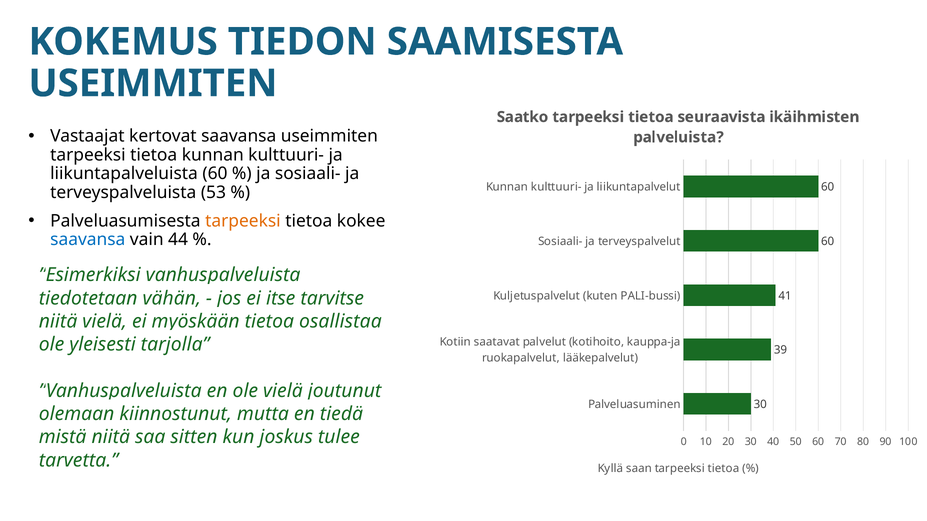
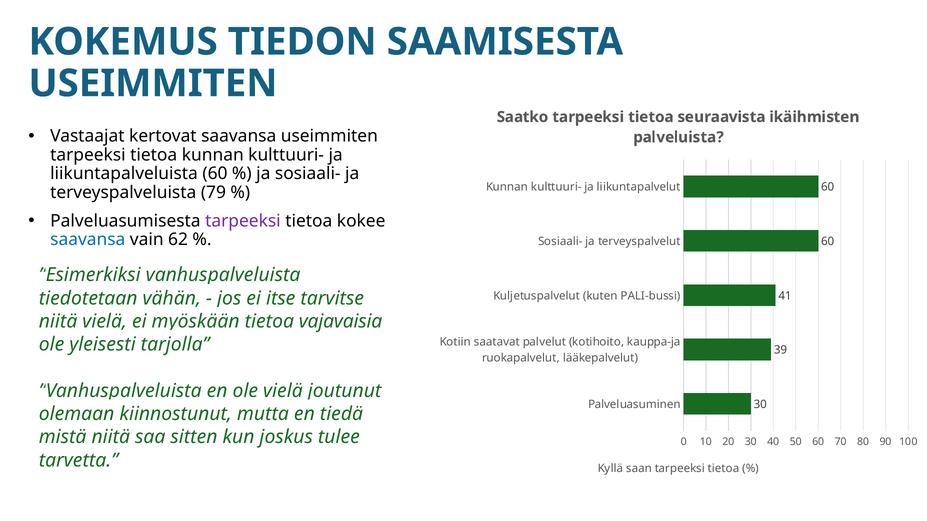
53: 53 -> 79 (213, 193)
tarpeeksi colour: orange -> purple (243, 221)
44: 44 -> 62 (178, 240)
osallistaa: osallistaa -> vajavaisia (341, 322)
